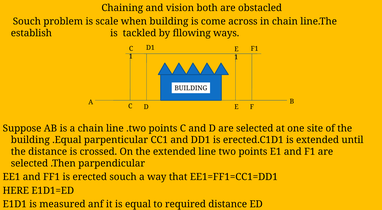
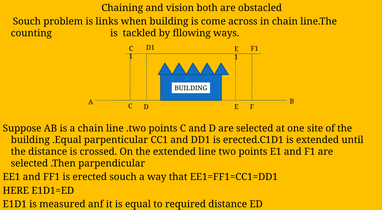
scale: scale -> links (107, 22)
establish: establish -> counting (31, 33)
